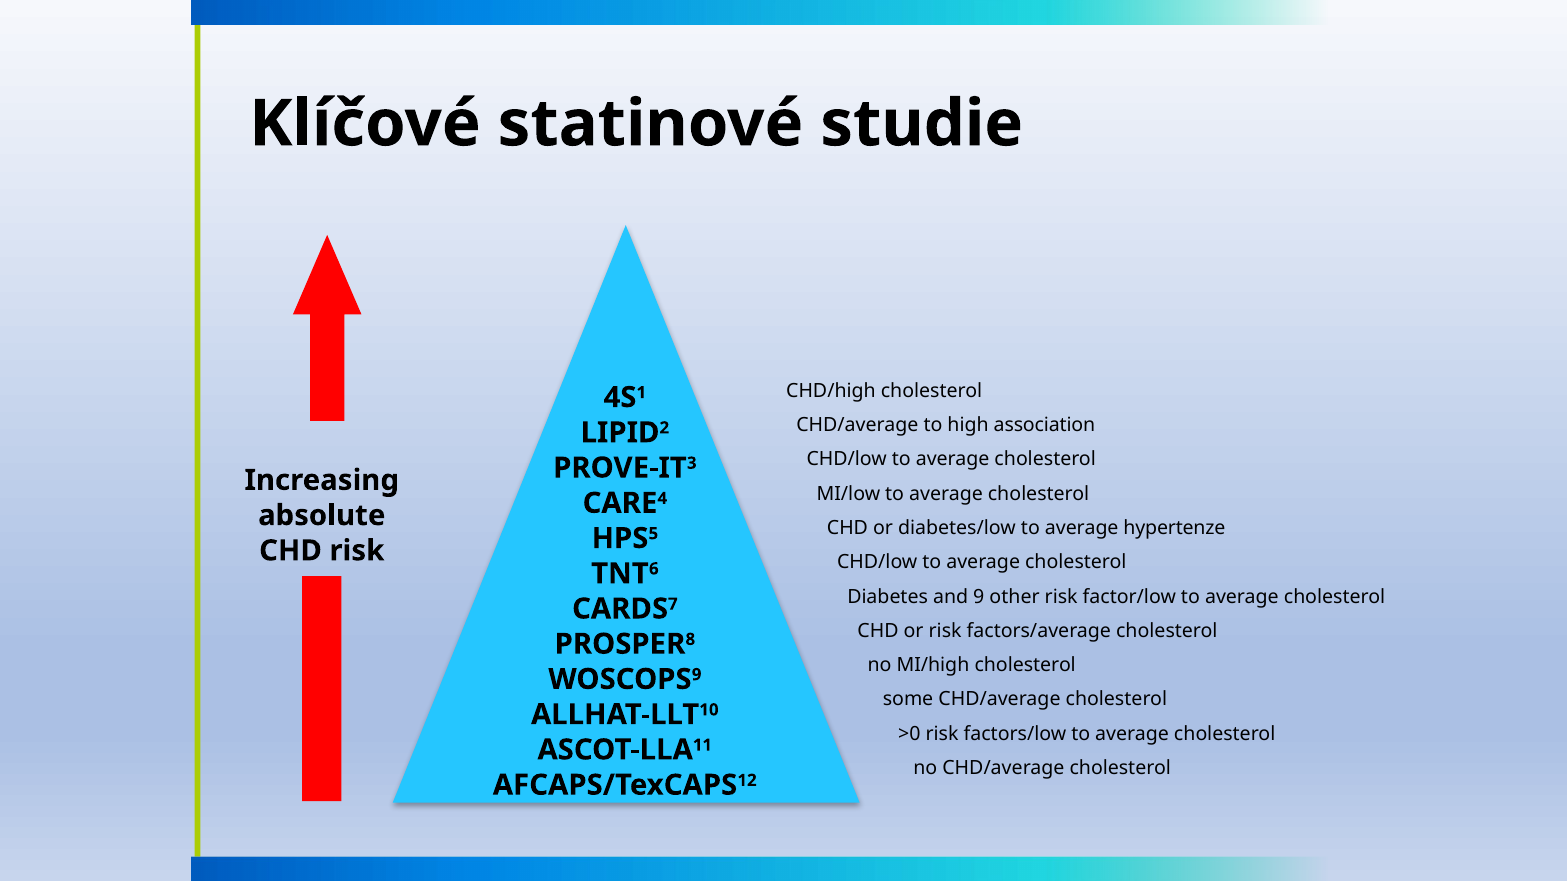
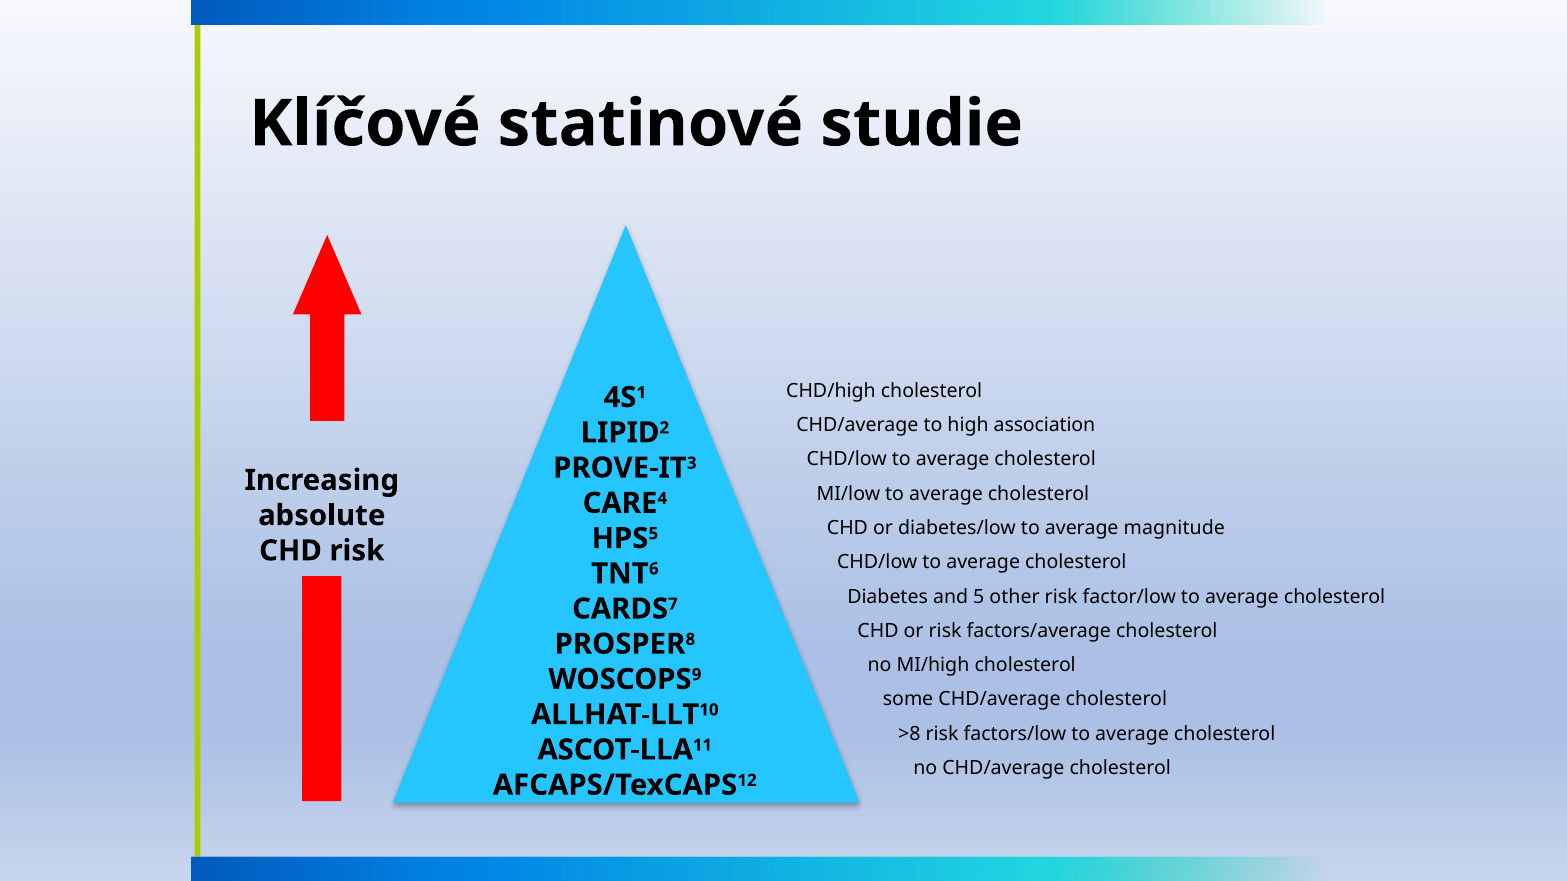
hypertenze: hypertenze -> magnitude (1174, 528)
9: 9 -> 5 (979, 597)
>0: >0 -> >8 (909, 734)
